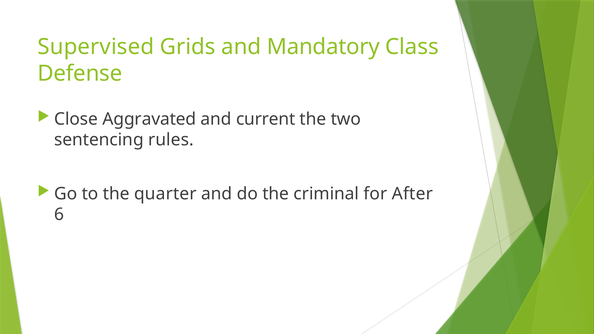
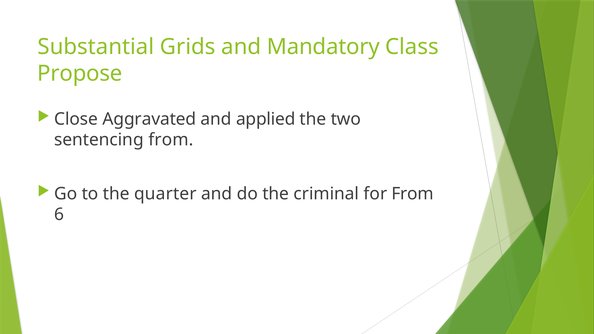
Supervised: Supervised -> Substantial (96, 47)
Defense: Defense -> Propose (80, 74)
current: current -> applied (266, 119)
sentencing rules: rules -> from (171, 140)
for After: After -> From (413, 194)
